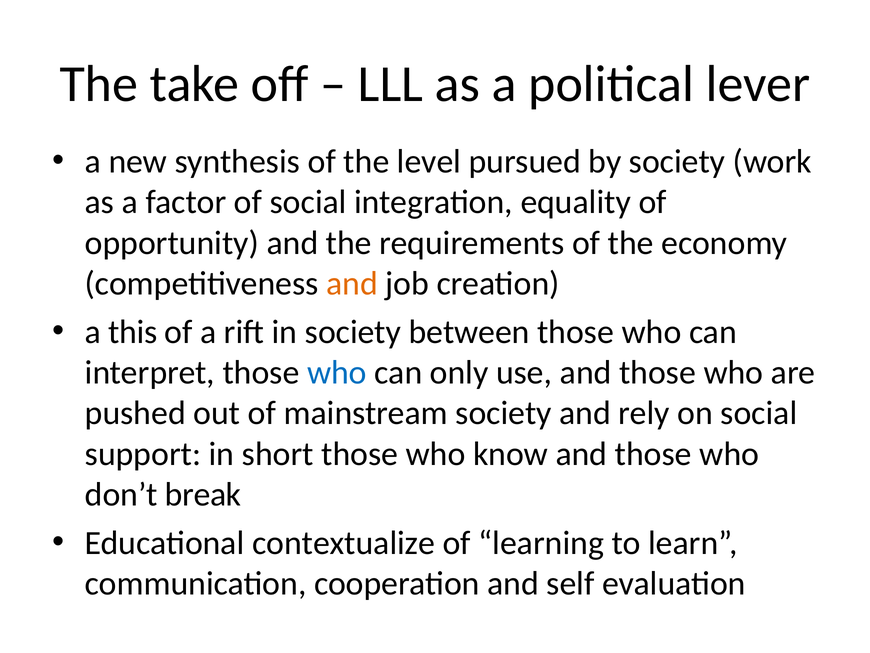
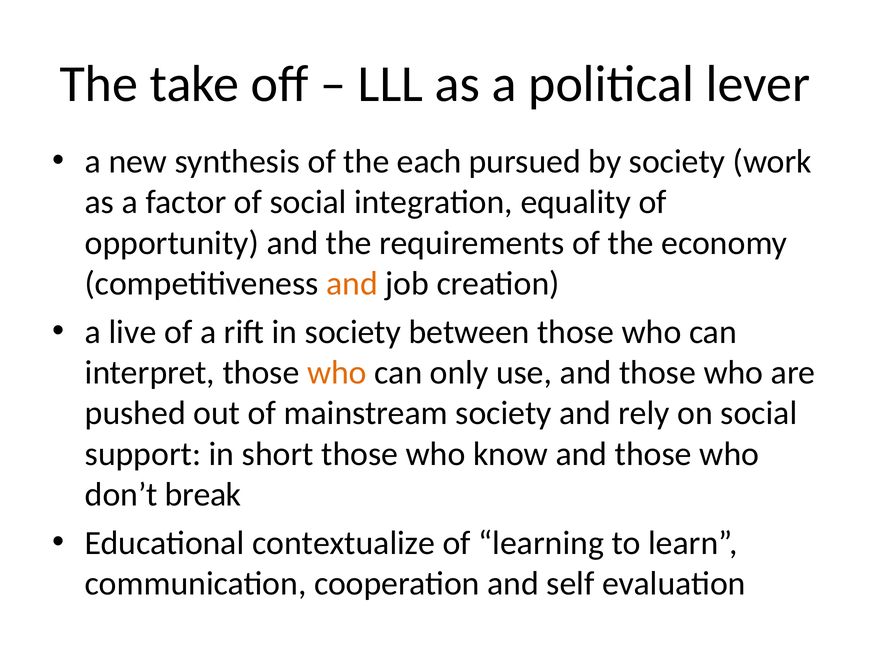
level: level -> each (429, 161)
this: this -> live (133, 332)
who colour: blue -> orange (337, 372)
